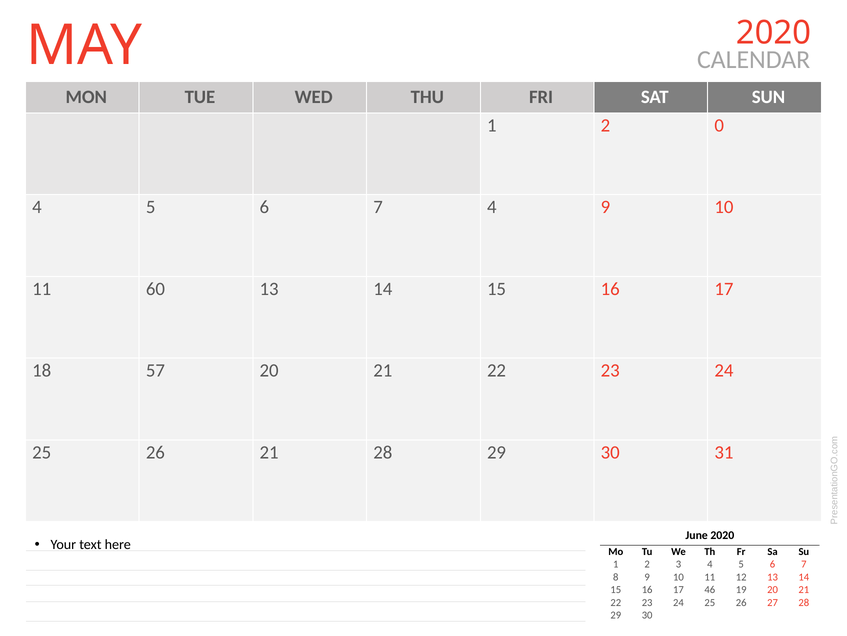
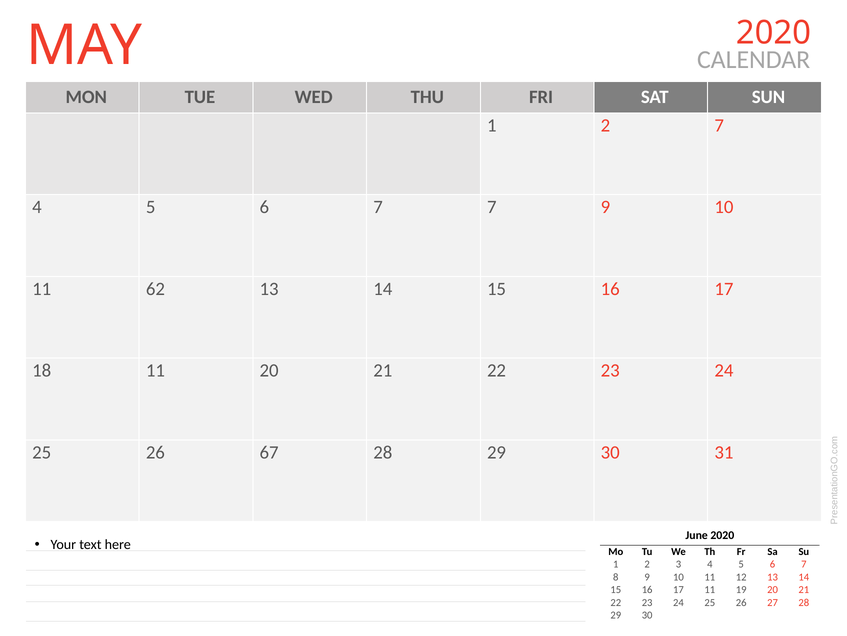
2 0: 0 -> 7 (719, 125)
7 4: 4 -> 7 (492, 207)
60: 60 -> 62 (155, 289)
18 57: 57 -> 11 (155, 370)
26 21: 21 -> 67 (269, 452)
17 46: 46 -> 11 (710, 589)
